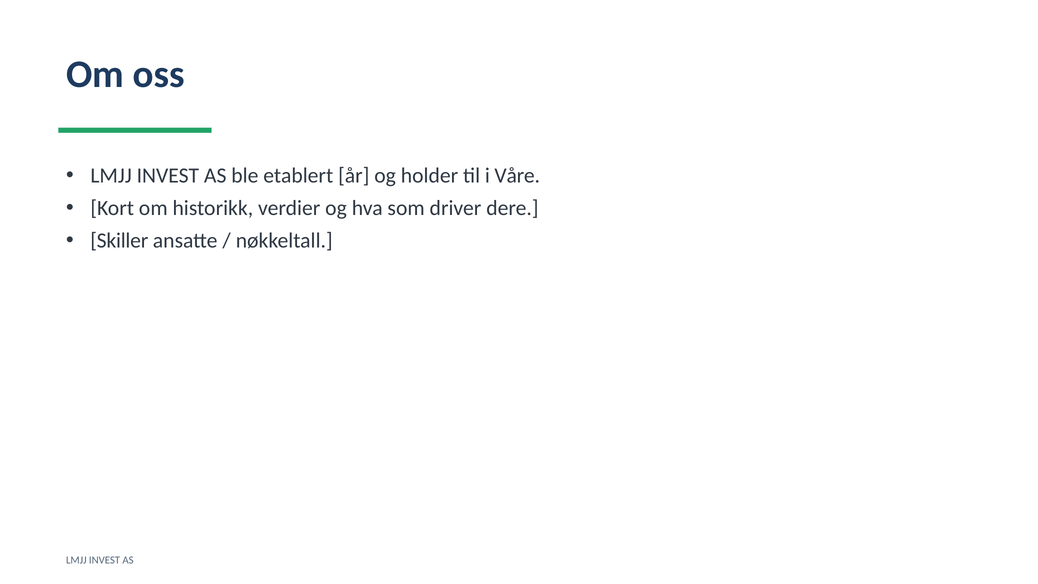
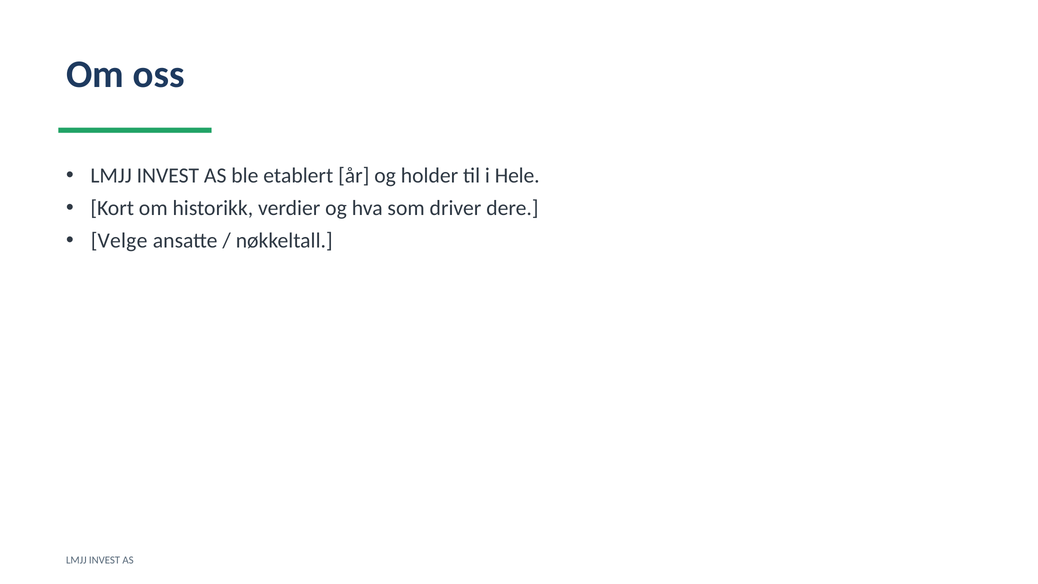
Våre: Våre -> Hele (517, 176)
Skiller: Skiller -> Velge (119, 241)
